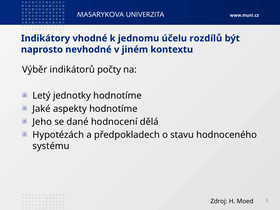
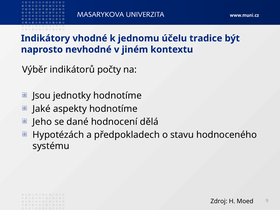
rozdílů: rozdílů -> tradice (206, 38)
Letý: Letý -> Jsou (42, 96)
